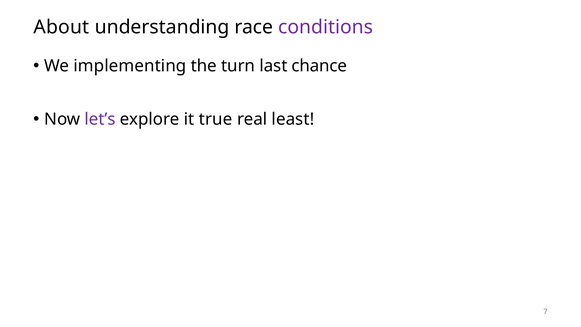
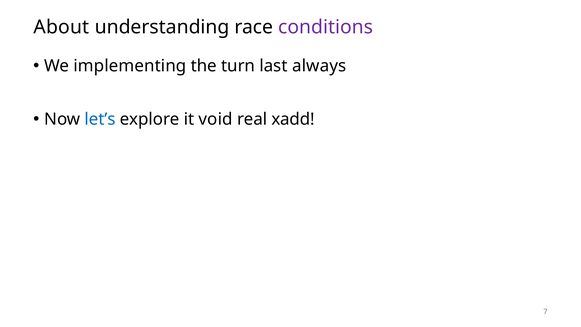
chance: chance -> always (319, 66)
let’s colour: purple -> blue (100, 119)
true: true -> void (216, 119)
least: least -> xadd (293, 119)
